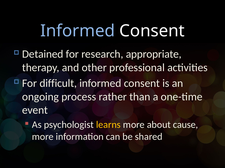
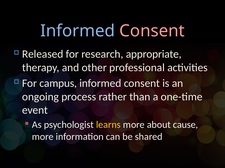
Consent colour: white -> pink (152, 31)
Detained: Detained -> Released (43, 54)
difficult: difficult -> campus (58, 84)
